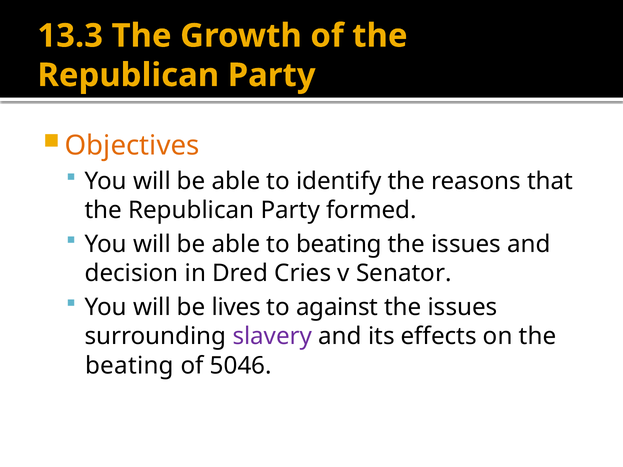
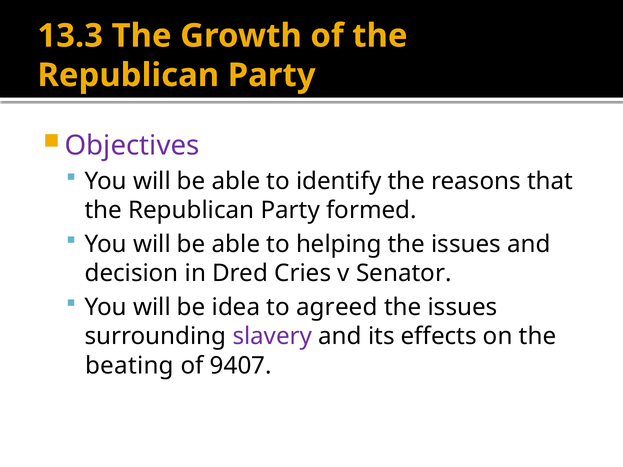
Objectives colour: orange -> purple (132, 146)
to beating: beating -> helping (339, 245)
lives: lives -> idea (236, 308)
against: against -> agreed (337, 308)
5046: 5046 -> 9407 (241, 366)
